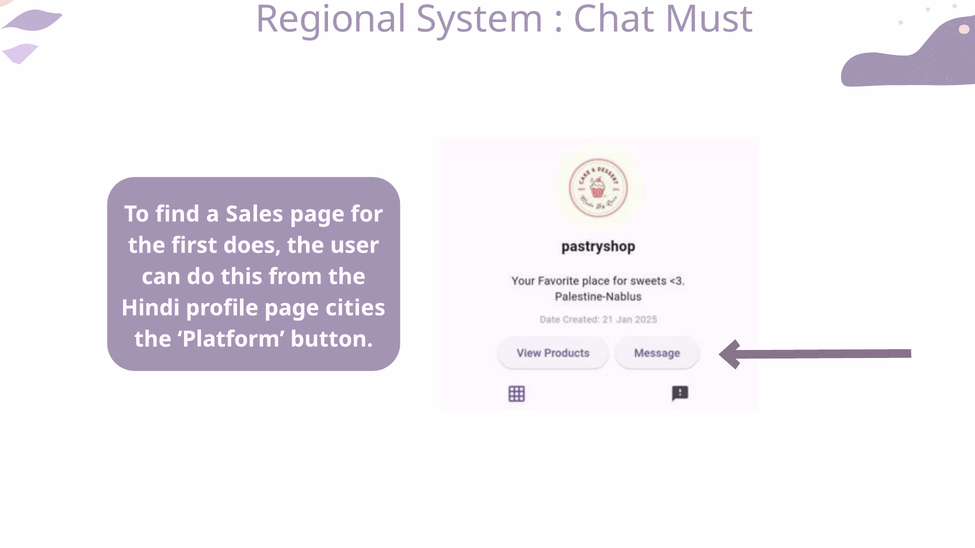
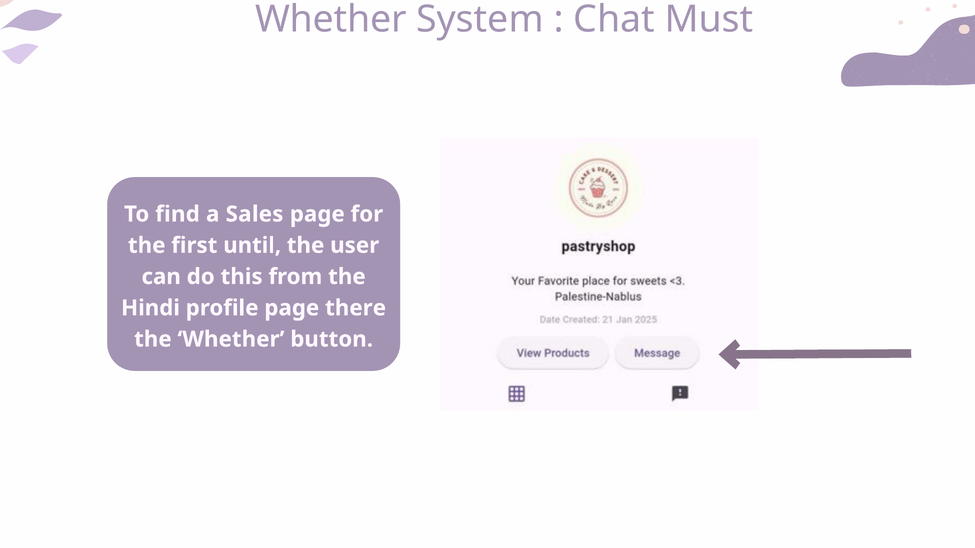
Regional: Regional -> Whether (331, 19)
does: does -> until (252, 246)
cities: cities -> there (356, 308)
the Platform: Platform -> Whether (231, 340)
